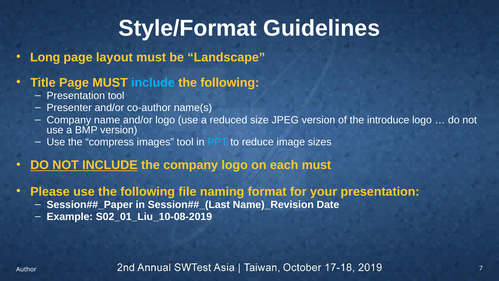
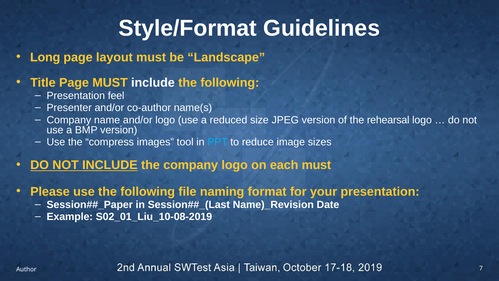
include colour: light blue -> white (153, 83)
Presentation tool: tool -> feel (116, 96)
introduce: introduce -> rehearsal (388, 120)
